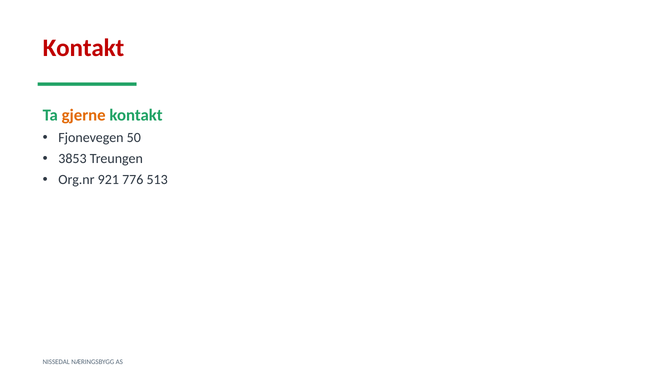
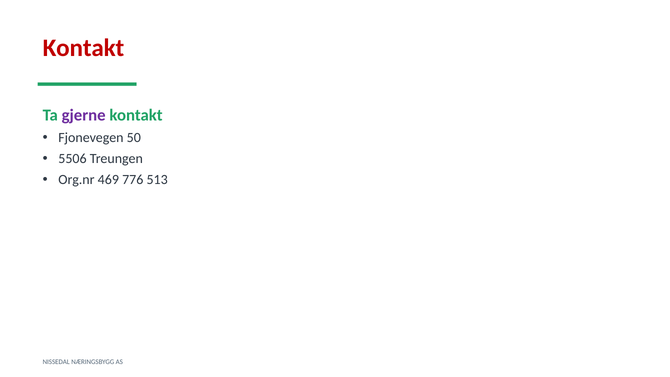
gjerne colour: orange -> purple (84, 115)
3853: 3853 -> 5506 (72, 159)
921: 921 -> 469 (108, 180)
